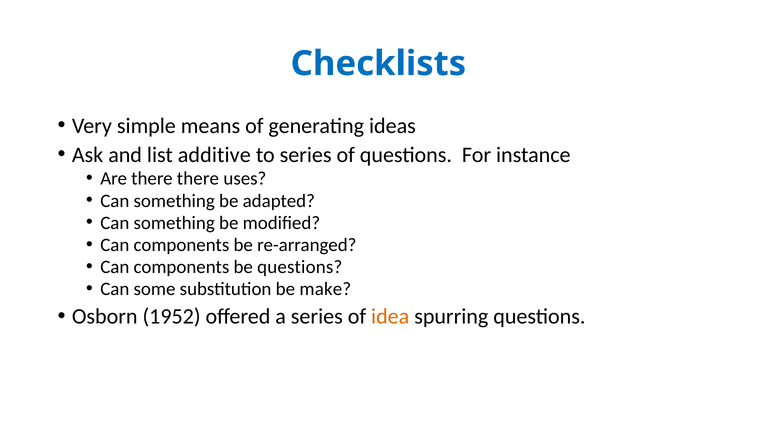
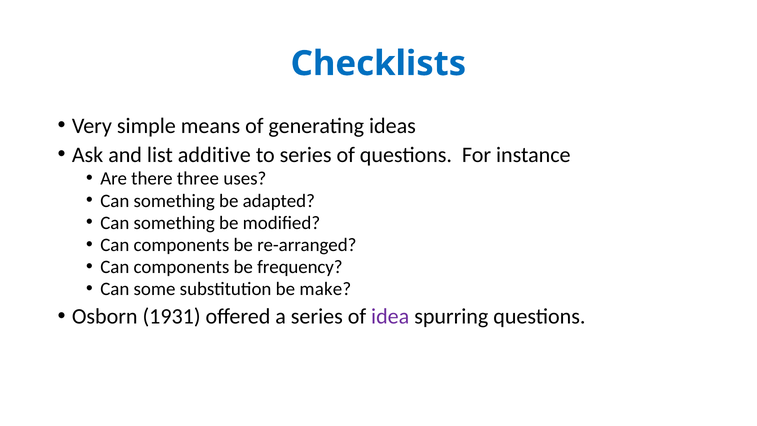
there there: there -> three (198, 179)
be questions: questions -> frequency (300, 267)
1952: 1952 -> 1931 (172, 317)
idea colour: orange -> purple (390, 317)
